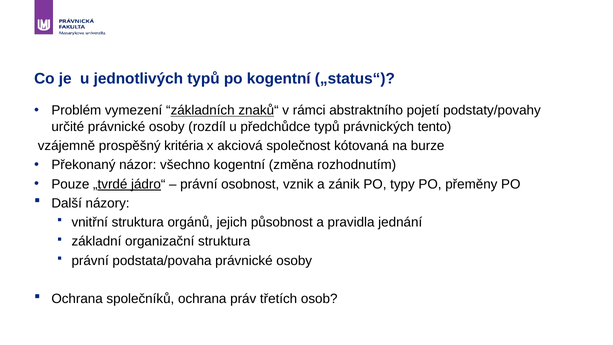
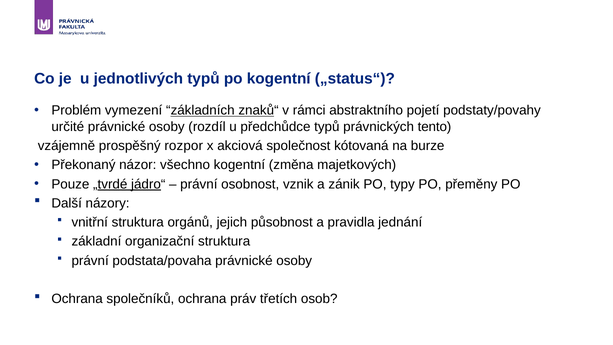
kritéria: kritéria -> rozpor (184, 146)
rozhodnutím: rozhodnutím -> majetkových (357, 165)
